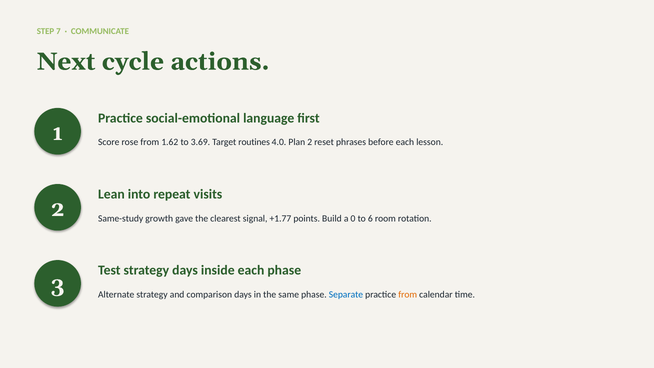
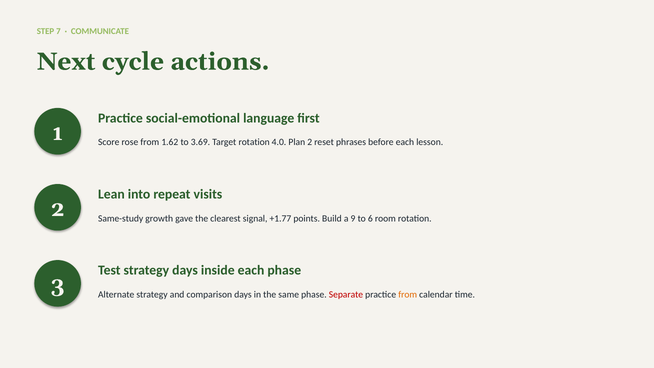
Target routines: routines -> rotation (254, 142)
0: 0 -> 9 (353, 218)
Separate colour: blue -> red (346, 294)
